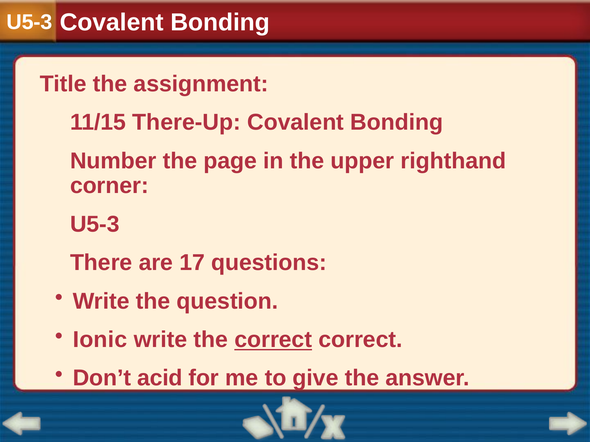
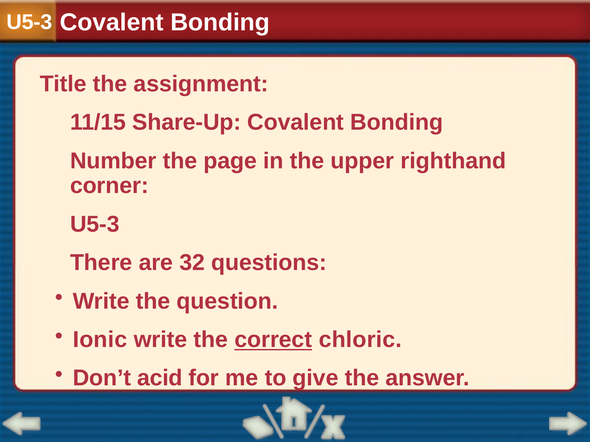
There-Up: There-Up -> Share-Up (187, 123)
17: 17 -> 32 (192, 263)
correct correct: correct -> chloric (360, 340)
